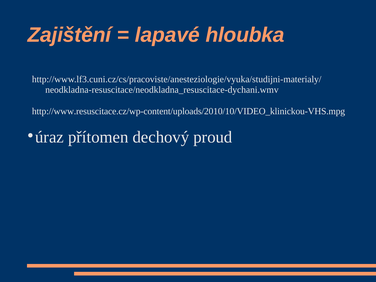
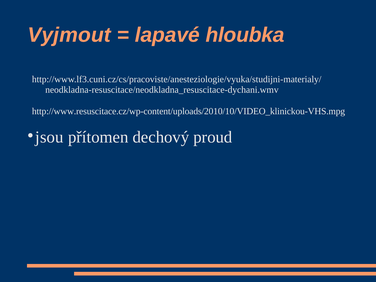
Zajištění: Zajištění -> Vyjmout (69, 35)
úraz: úraz -> jsou (49, 137)
